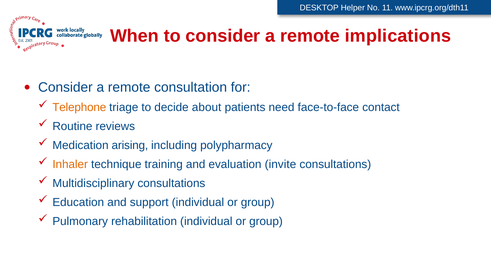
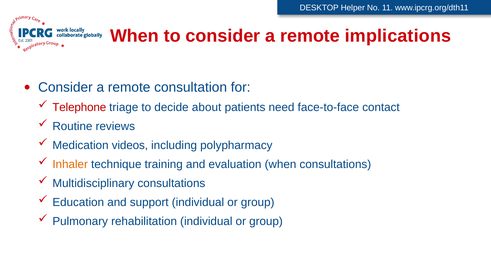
Telephone colour: orange -> red (79, 107)
arising: arising -> videos (130, 145)
evaluation invite: invite -> when (281, 164)
